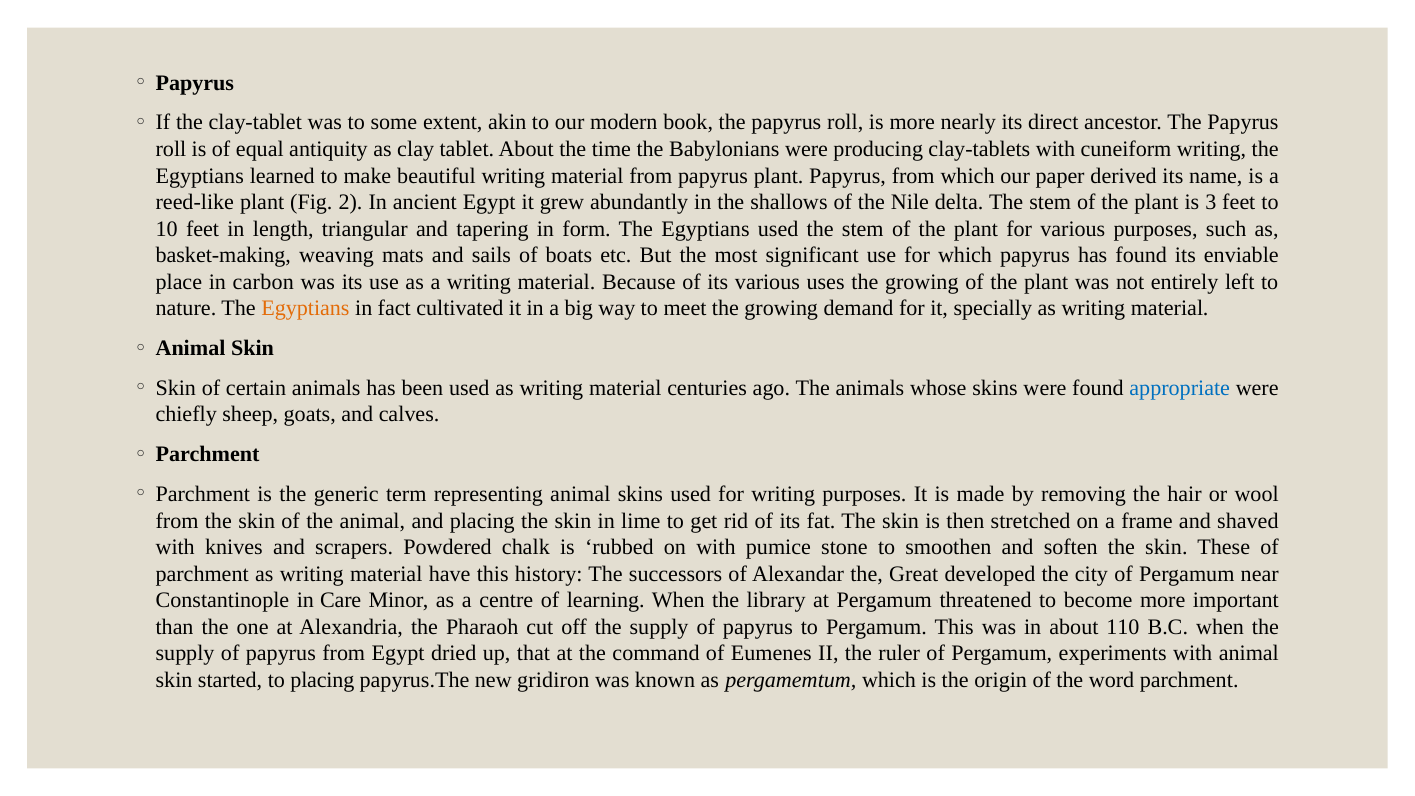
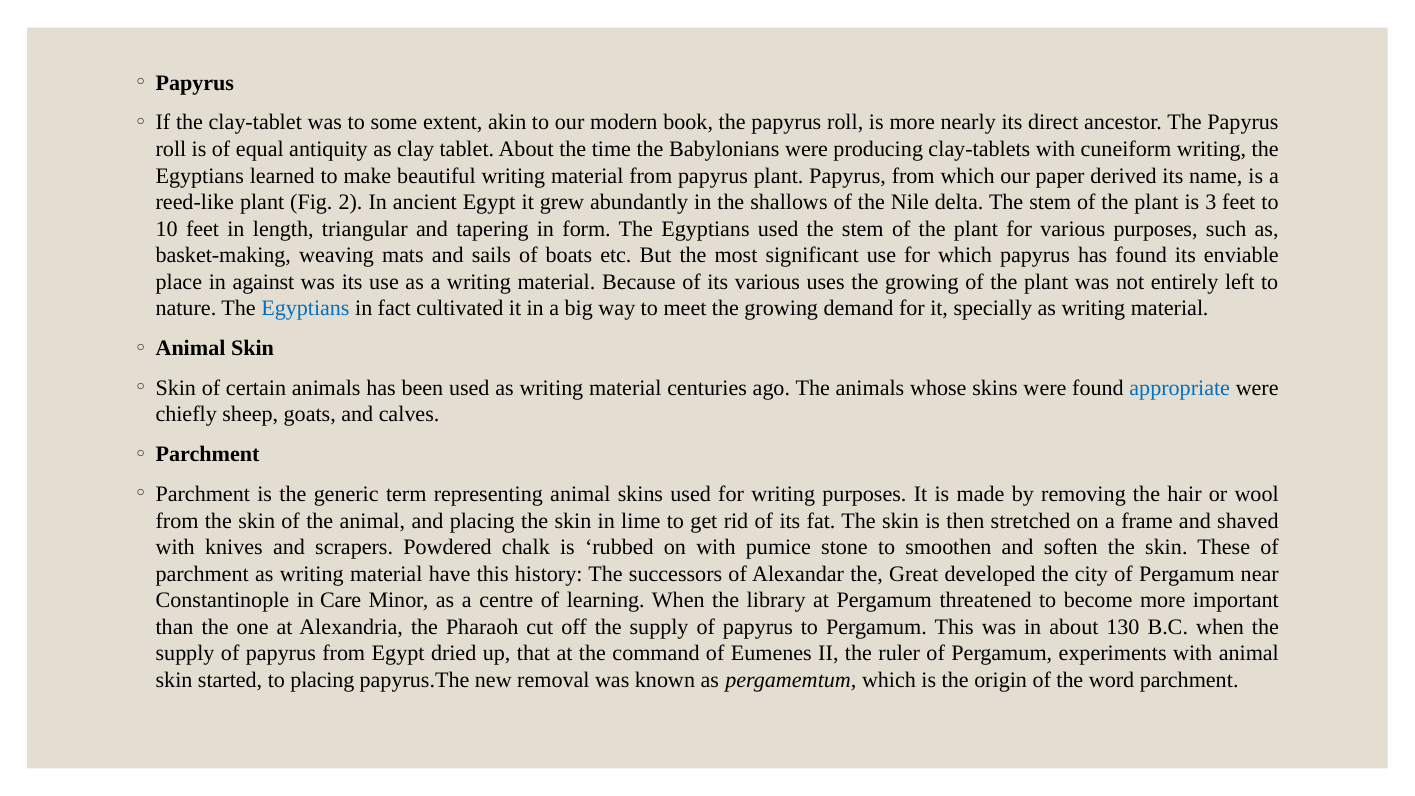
carbon: carbon -> against (263, 282)
Egyptians colour: orange -> blue (305, 308)
110: 110 -> 130 (1123, 627)
gridiron: gridiron -> removal (553, 680)
